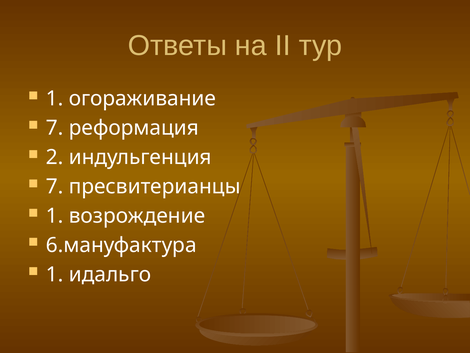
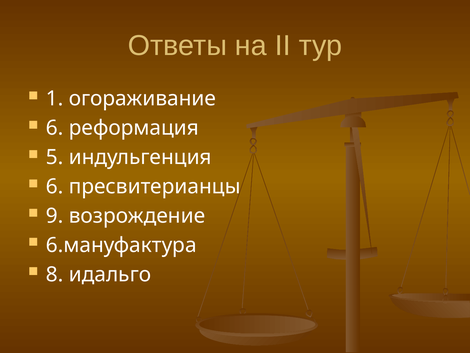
7: 7 -> 6 (55, 128)
2: 2 -> 5 (55, 157)
7: 7 -> 6 (55, 186)
1: 1 -> 9 (55, 216)
1: 1 -> 8 (55, 274)
